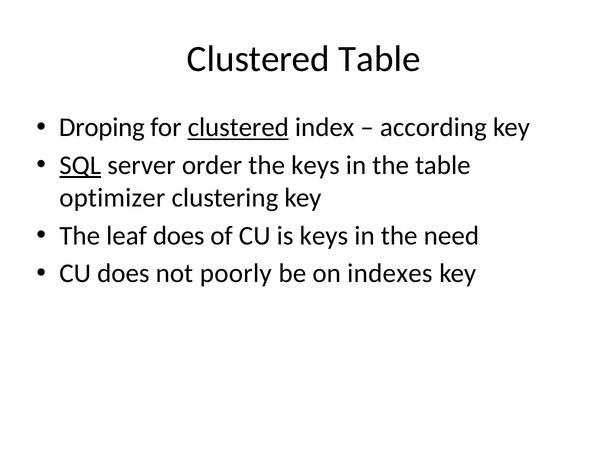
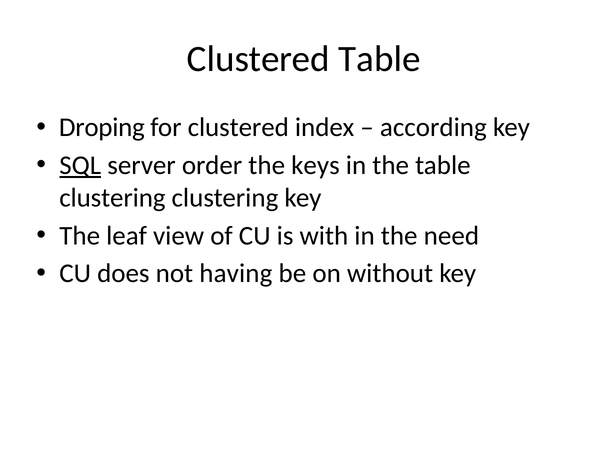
clustered underline: present -> none (238, 128)
optimizer: optimizer -> clustering (112, 198)
leaf does: does -> view (179, 236)
is keys: keys -> with (324, 236)
poorly: poorly -> having (236, 274)
indexes: indexes -> without (390, 274)
